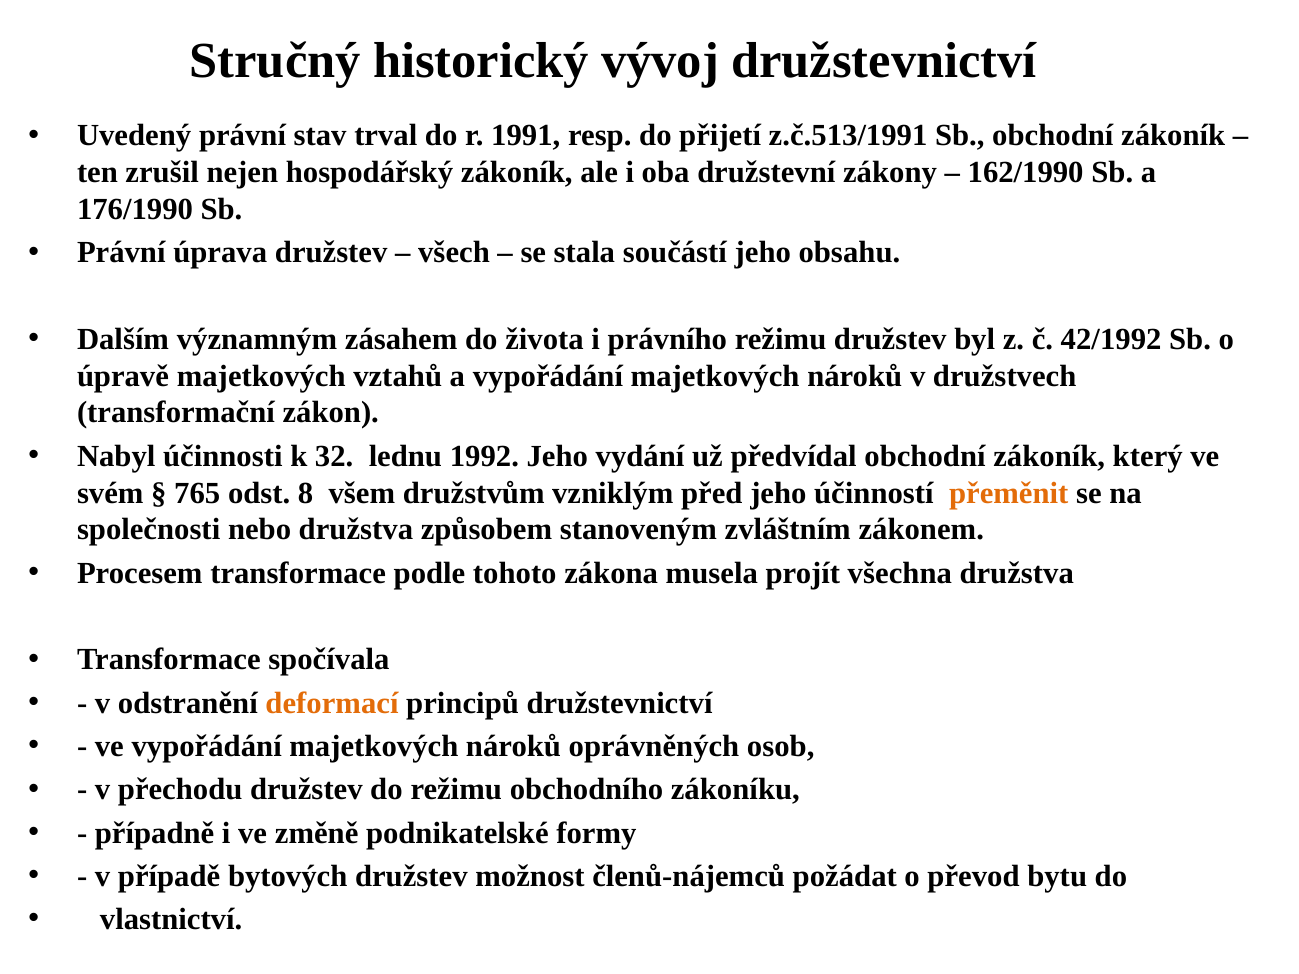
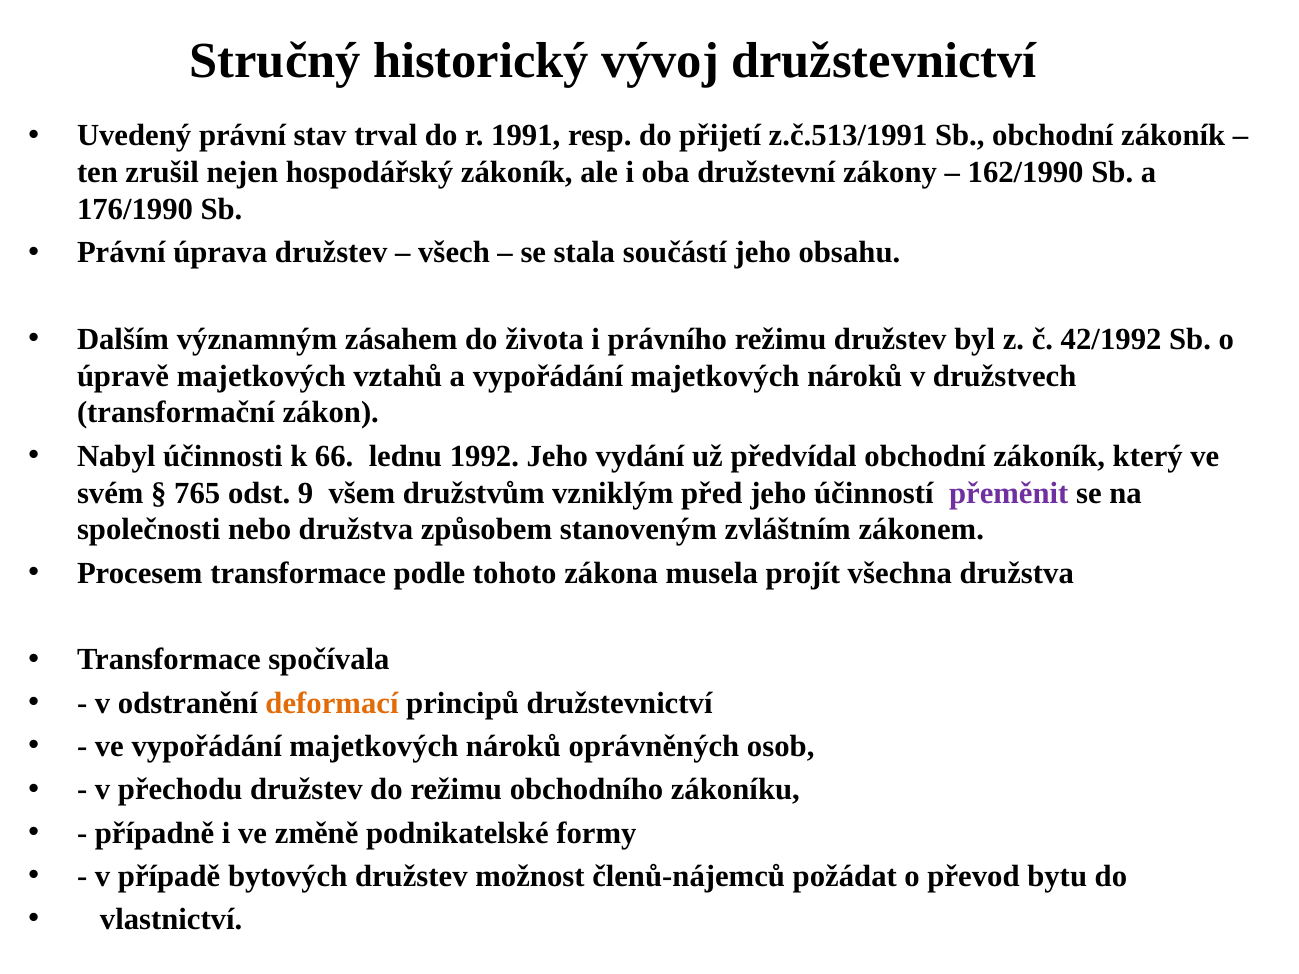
32: 32 -> 66 (334, 456)
8: 8 -> 9 (306, 493)
přeměnit colour: orange -> purple (1009, 493)
